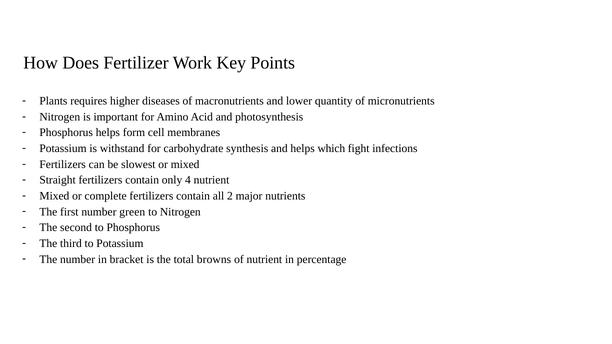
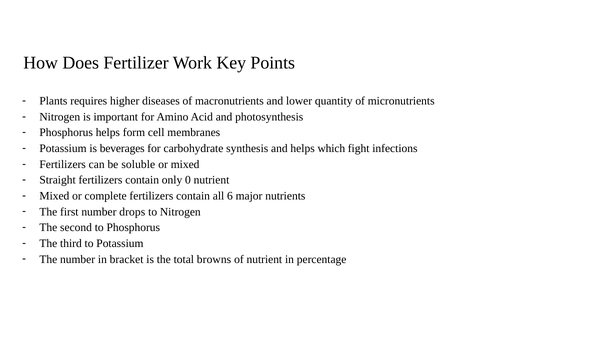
withstand: withstand -> beverages (122, 149)
slowest: slowest -> soluble (138, 164)
4: 4 -> 0 (188, 180)
2: 2 -> 6 (230, 196)
green: green -> drops (132, 212)
